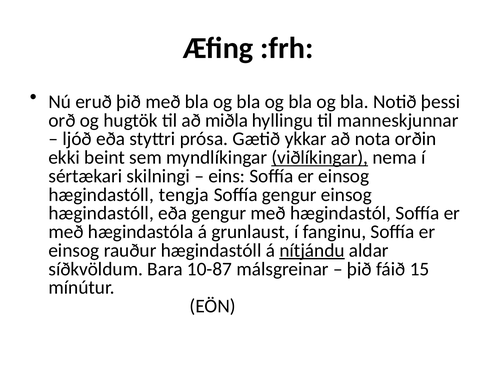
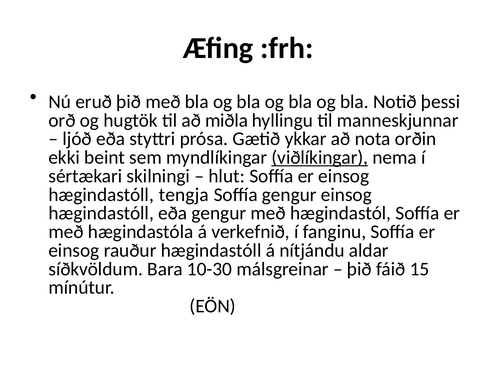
eins: eins -> hlut (227, 176)
grunlaust: grunlaust -> verkefnið (251, 232)
nítjándu underline: present -> none (312, 250)
10-87: 10-87 -> 10-30 (209, 269)
